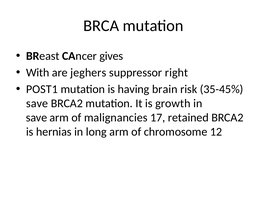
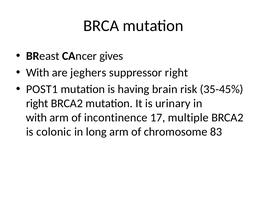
save: save -> right (37, 104)
growth: growth -> urinary (173, 104)
save: save -> with (36, 118)
malignancies: malignancies -> incontinence (116, 118)
retained: retained -> multiple (188, 118)
hernias: hernias -> colonic (54, 132)
12: 12 -> 83 (216, 132)
